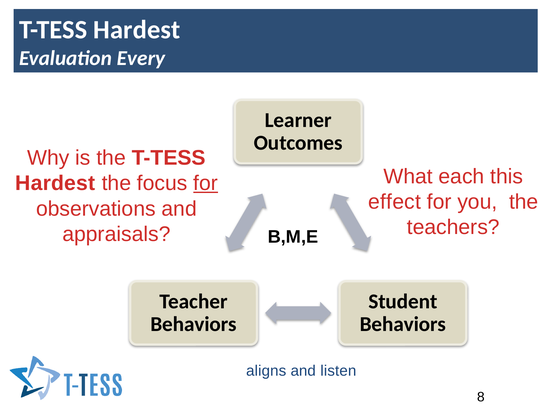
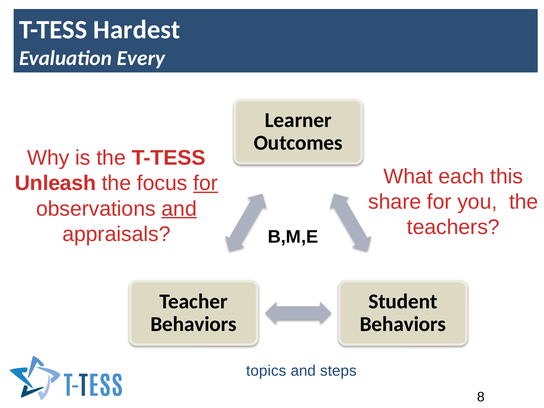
Hardest: Hardest -> Unleash (55, 183)
effect: effect -> share (395, 202)
and underline: none -> present (179, 209)
aligns: aligns -> topics (266, 371)
listen: listen -> steps (338, 371)
